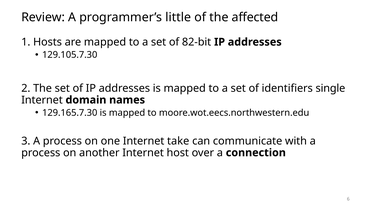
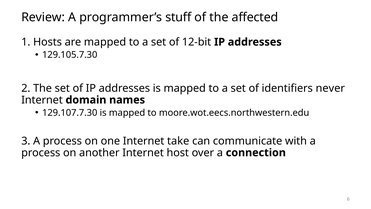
little: little -> stuff (178, 17)
82-bit: 82-bit -> 12-bit (197, 42)
single: single -> never (330, 88)
129.165.7.30: 129.165.7.30 -> 129.107.7.30 (70, 113)
